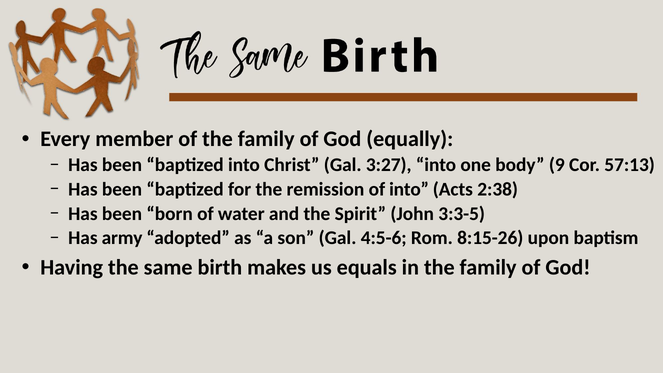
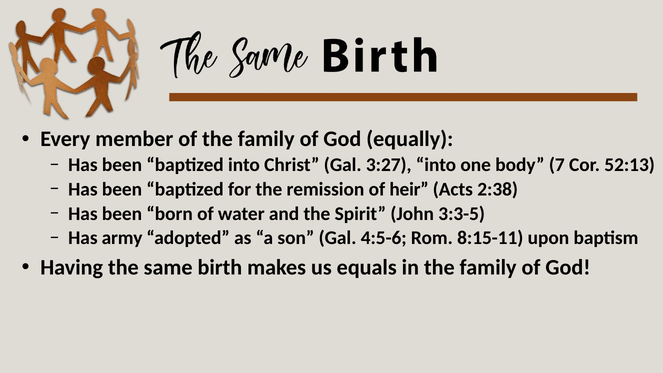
9: 9 -> 7 (557, 165)
57:13: 57:13 -> 52:13 (630, 165)
of into: into -> heir (409, 189)
8:15-26: 8:15-26 -> 8:15-11 (490, 238)
